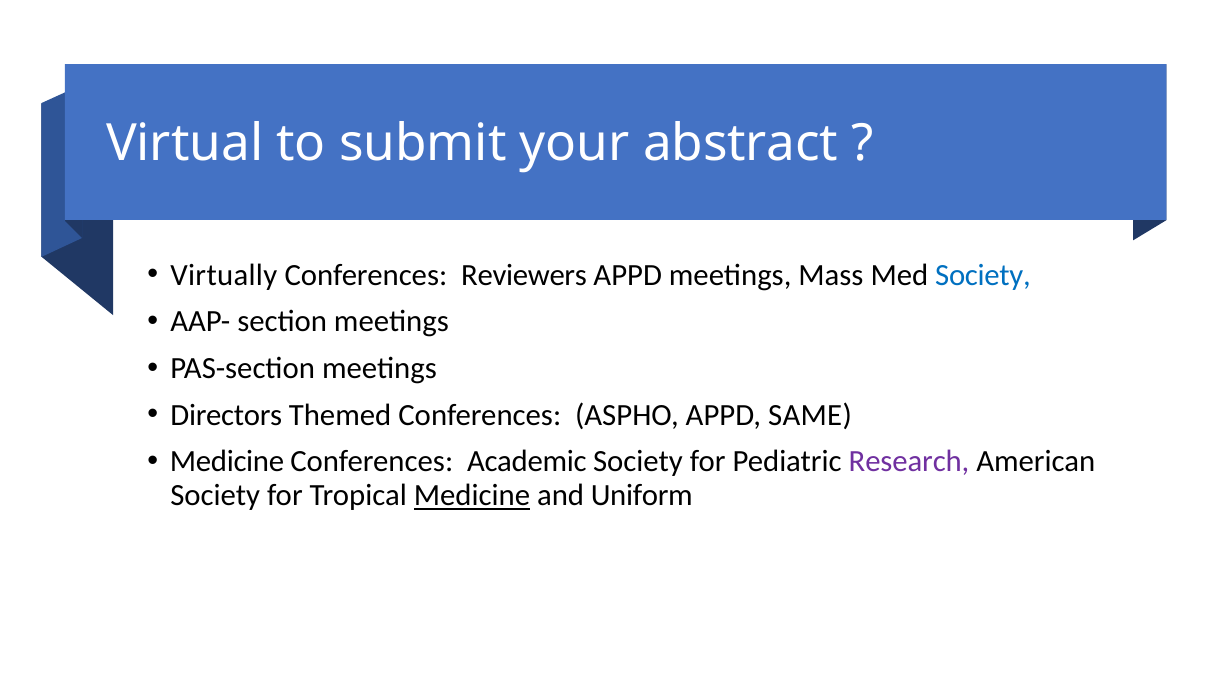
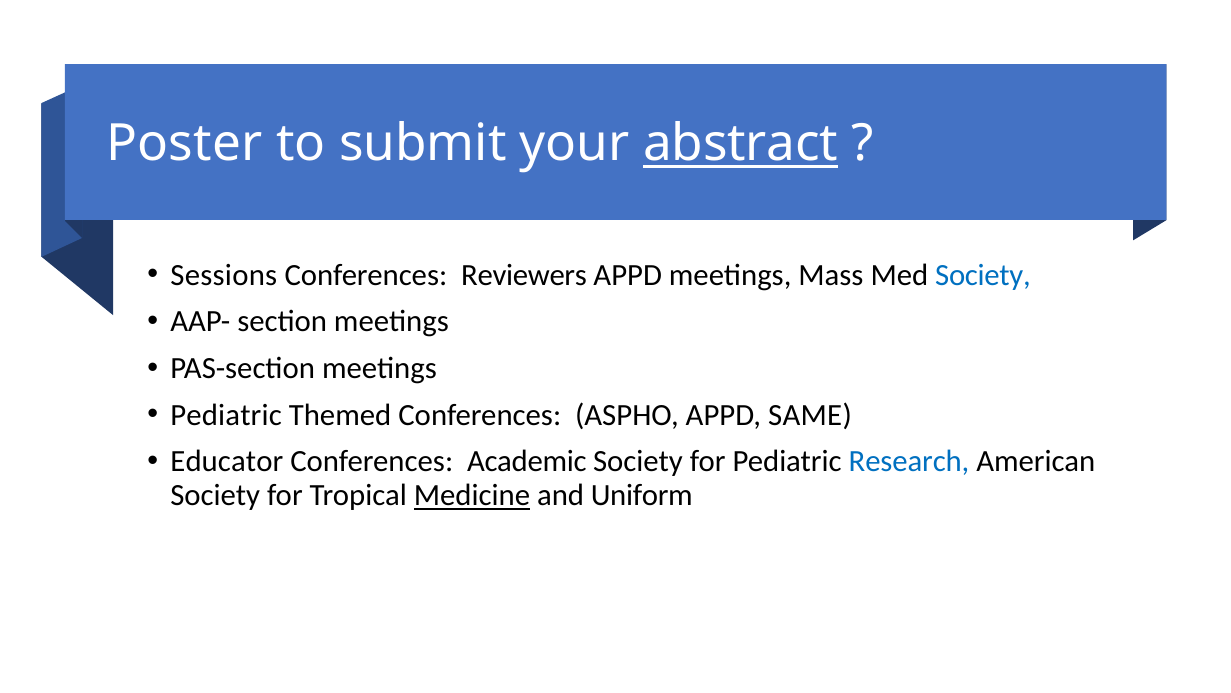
Virtual: Virtual -> Poster (184, 144)
abstract underline: none -> present (741, 144)
Virtually: Virtually -> Sessions (224, 275)
Directors: Directors -> Pediatric (226, 415)
Medicine: Medicine -> Educator (227, 461)
Research colour: purple -> blue (909, 461)
